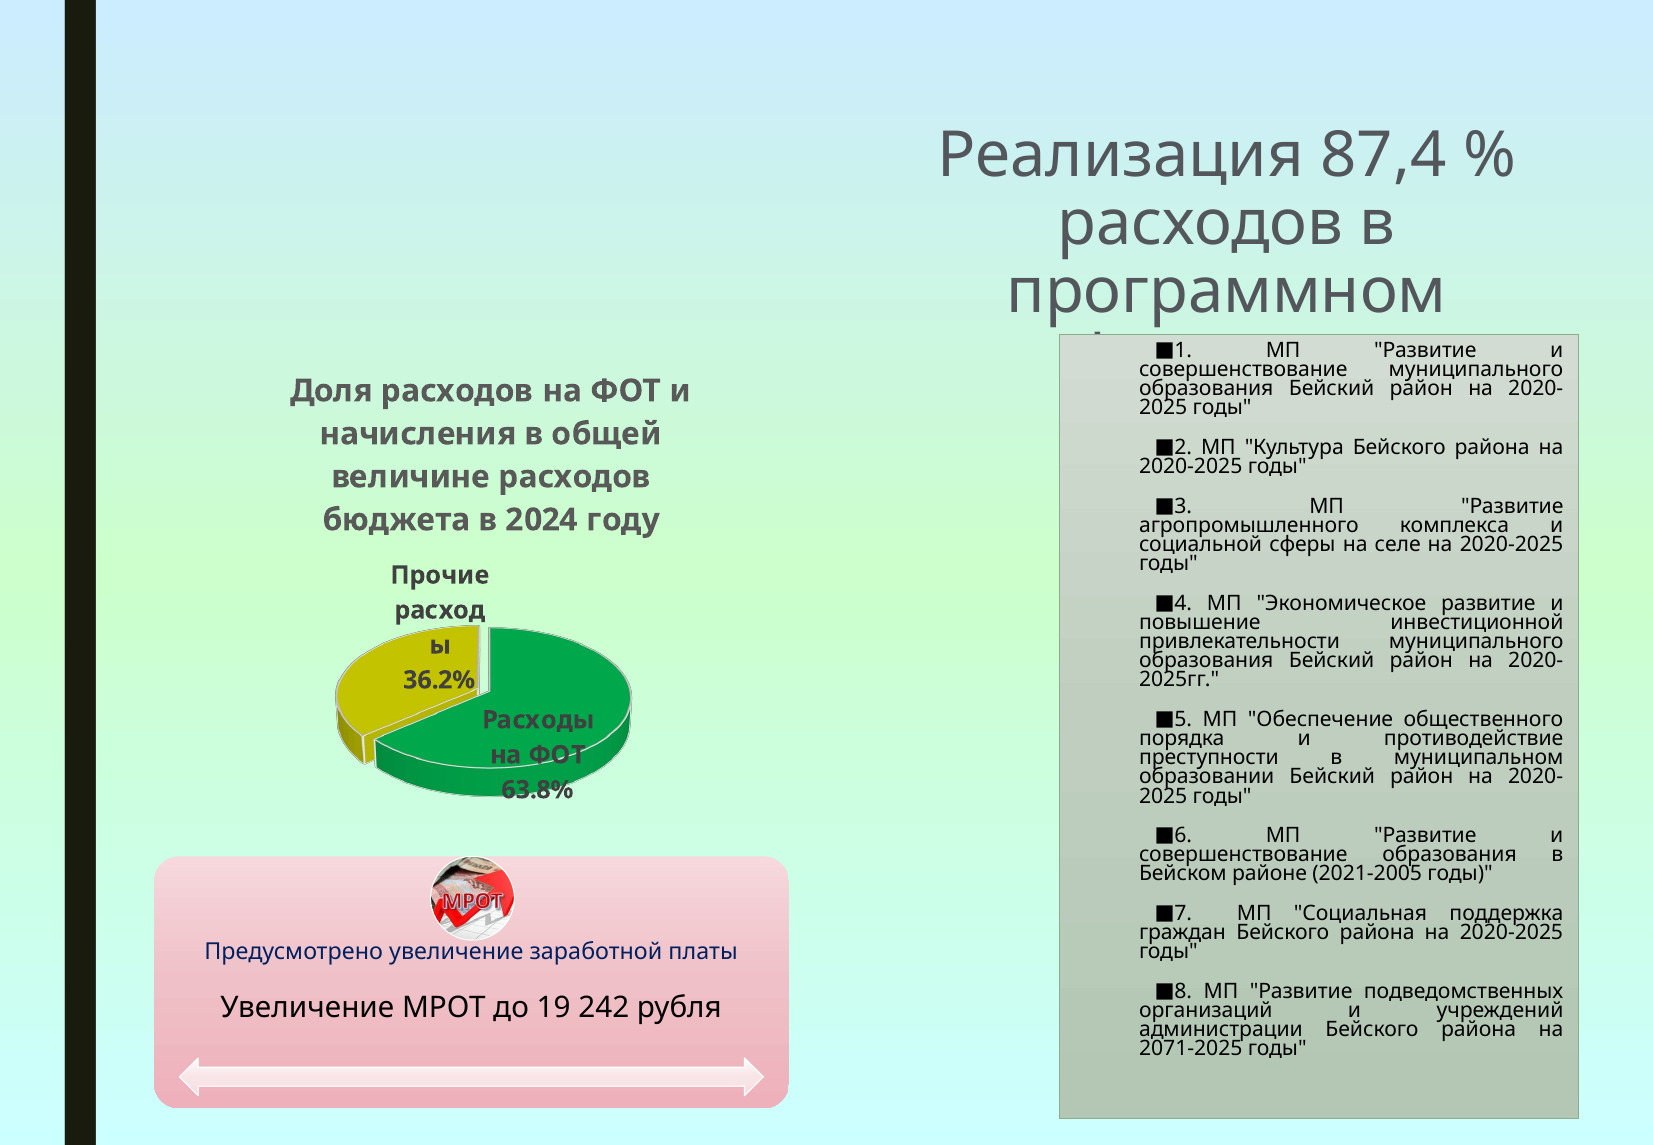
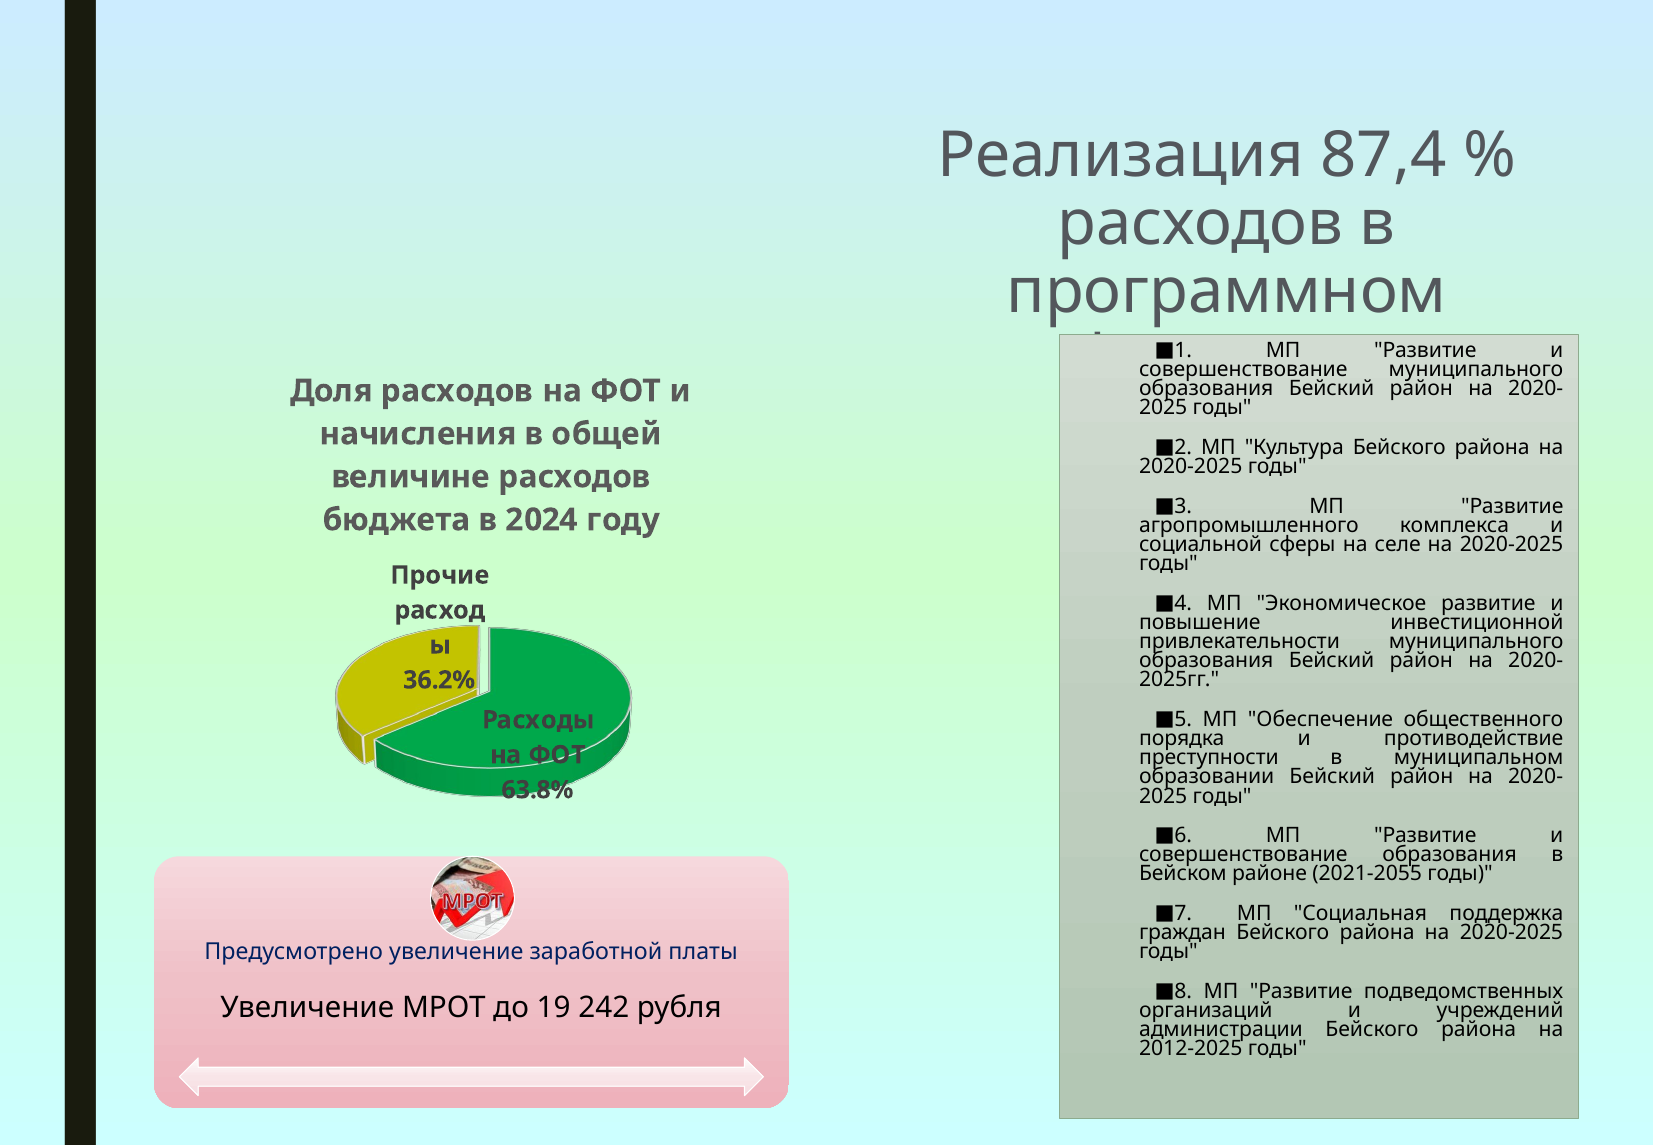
2021-2005: 2021-2005 -> 2021-2055 (1367, 873)
2071-2025: 2071-2025 -> 2012-2025 (1191, 1048)
